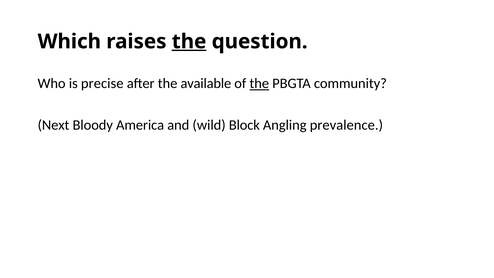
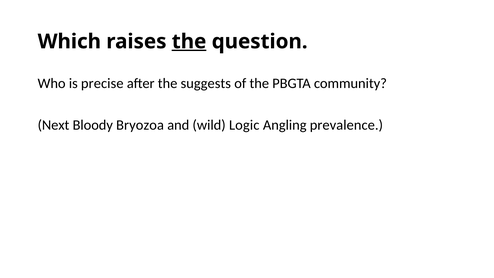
available: available -> suggests (206, 84)
the underline: present -> none (259, 84)
America: America -> Bryozoa (140, 125)
Block: Block -> Logic (244, 125)
